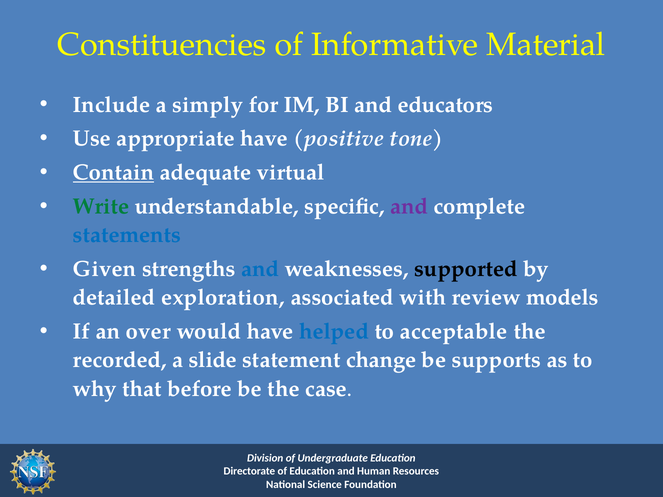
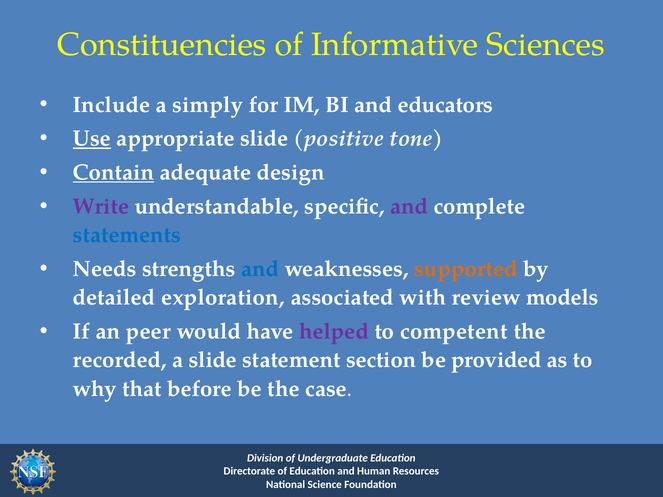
Material: Material -> Sciences (546, 45)
Use underline: none -> present (92, 139)
appropriate have: have -> slide (264, 139)
virtual: virtual -> design (291, 173)
Write colour: green -> purple (101, 207)
Given: Given -> Needs (105, 269)
supported colour: black -> orange (466, 269)
over: over -> peer (148, 332)
helped colour: blue -> purple (334, 332)
acceptable: acceptable -> competent (454, 332)
change: change -> section (381, 360)
supports: supports -> provided (496, 360)
